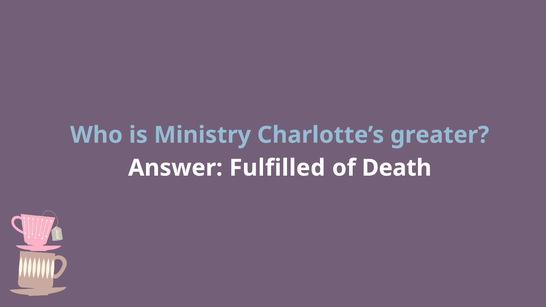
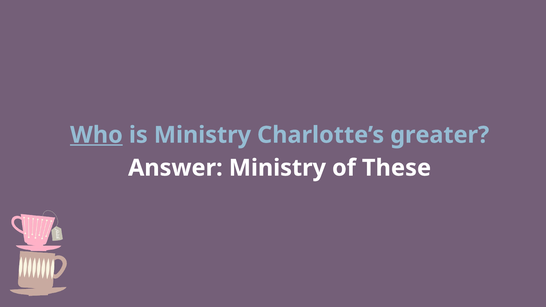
Who underline: none -> present (96, 135)
Answer Fulfilled: Fulfilled -> Ministry (277, 168)
Death: Death -> These (396, 168)
